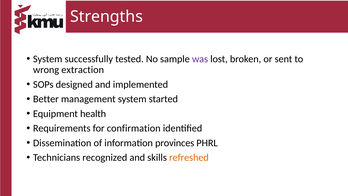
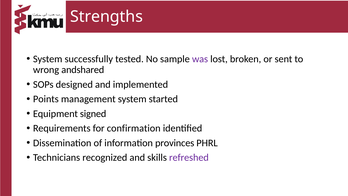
extraction: extraction -> andshared (83, 70)
Better: Better -> Points (46, 99)
health: health -> signed (93, 114)
refreshed colour: orange -> purple (189, 157)
